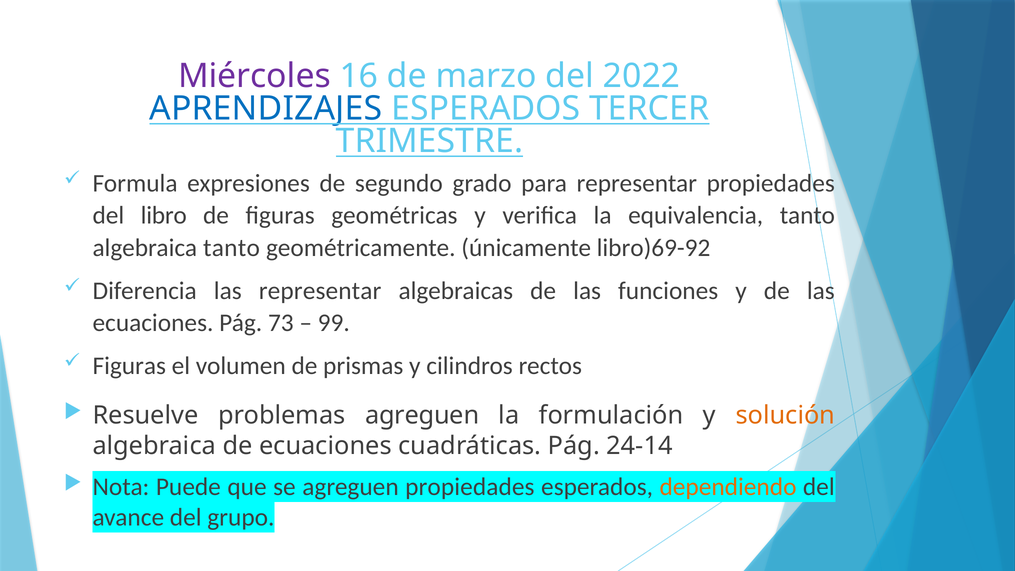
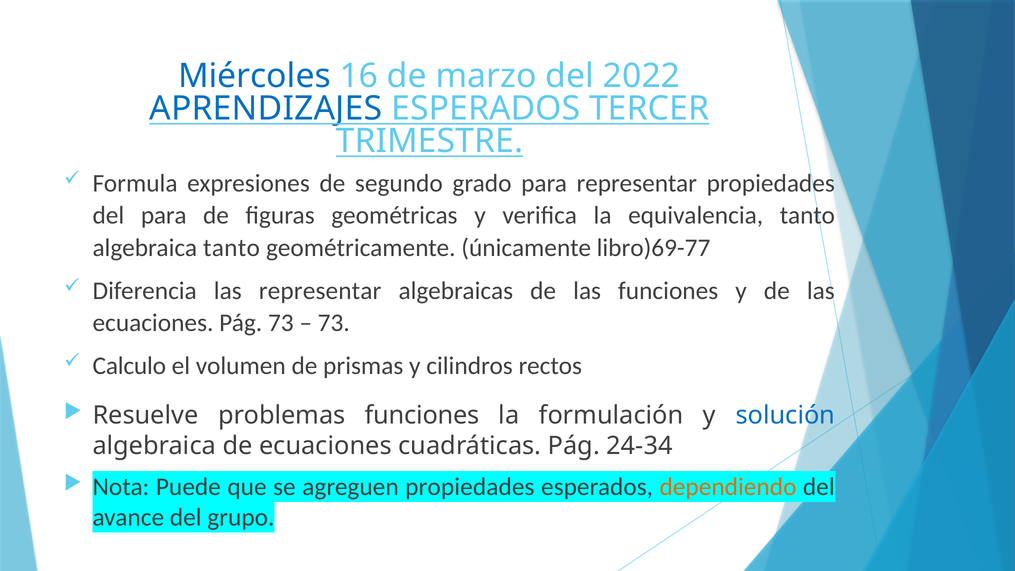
Miércoles colour: purple -> blue (254, 76)
del libro: libro -> para (164, 216)
libro)69-92: libro)69-92 -> libro)69-77 (654, 248)
99: 99 -> 73 (334, 323)
Figuras: Figuras -> Calculo (129, 366)
problemas agreguen: agreguen -> funciones (422, 415)
solución colour: orange -> blue (785, 415)
24-14: 24-14 -> 24-34 (640, 446)
